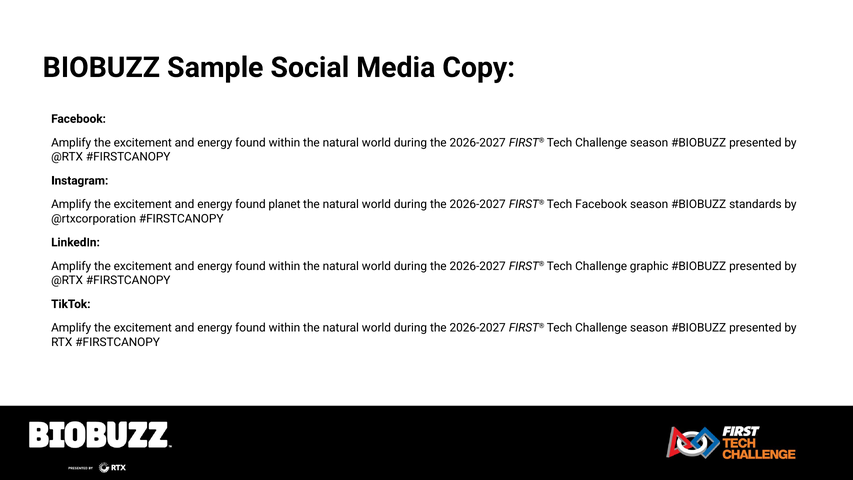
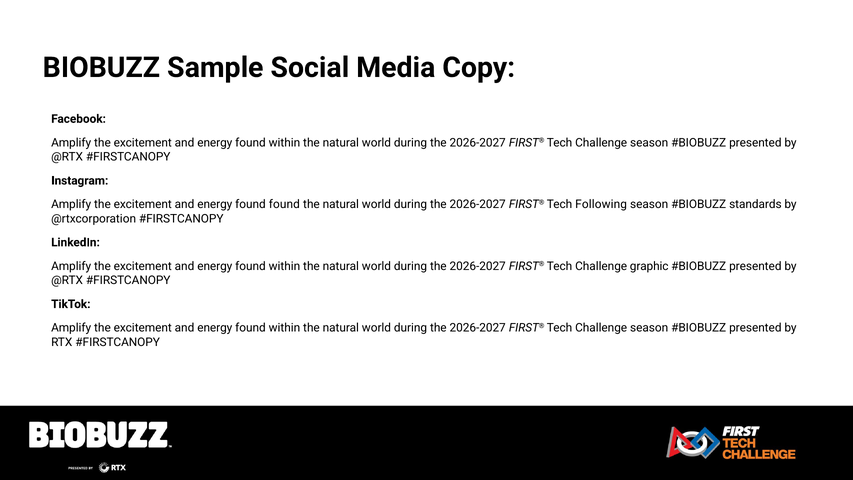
found planet: planet -> found (284, 204)
Tech Facebook: Facebook -> Following (601, 204)
